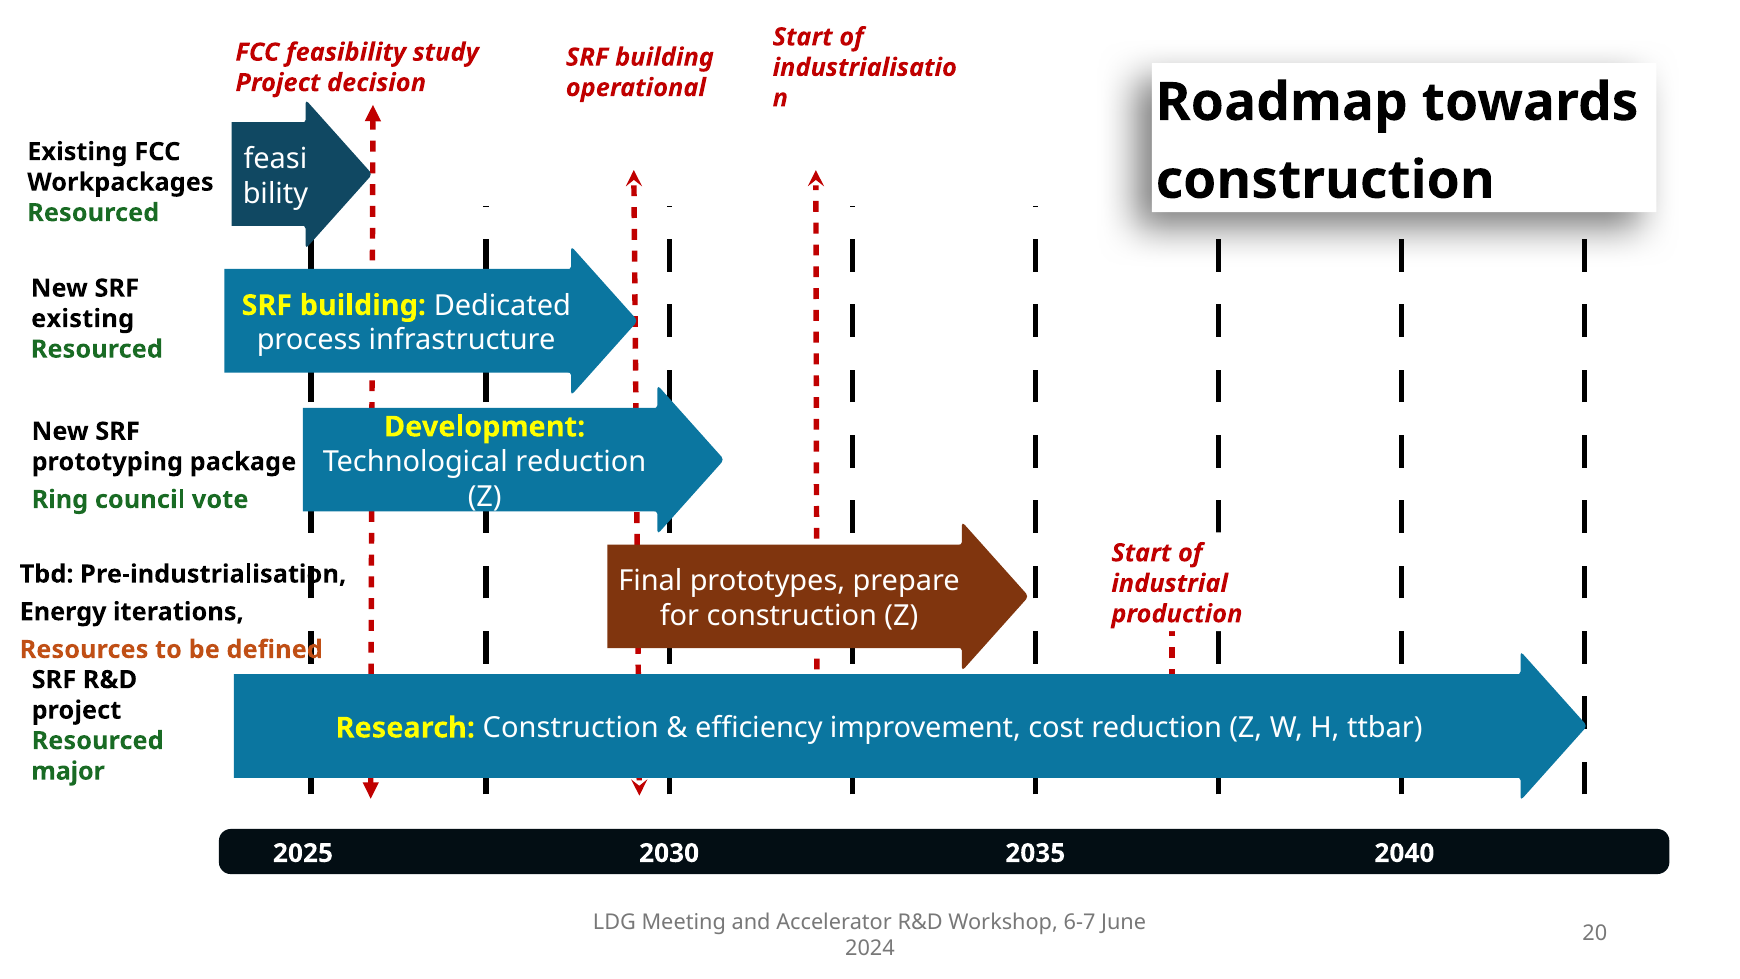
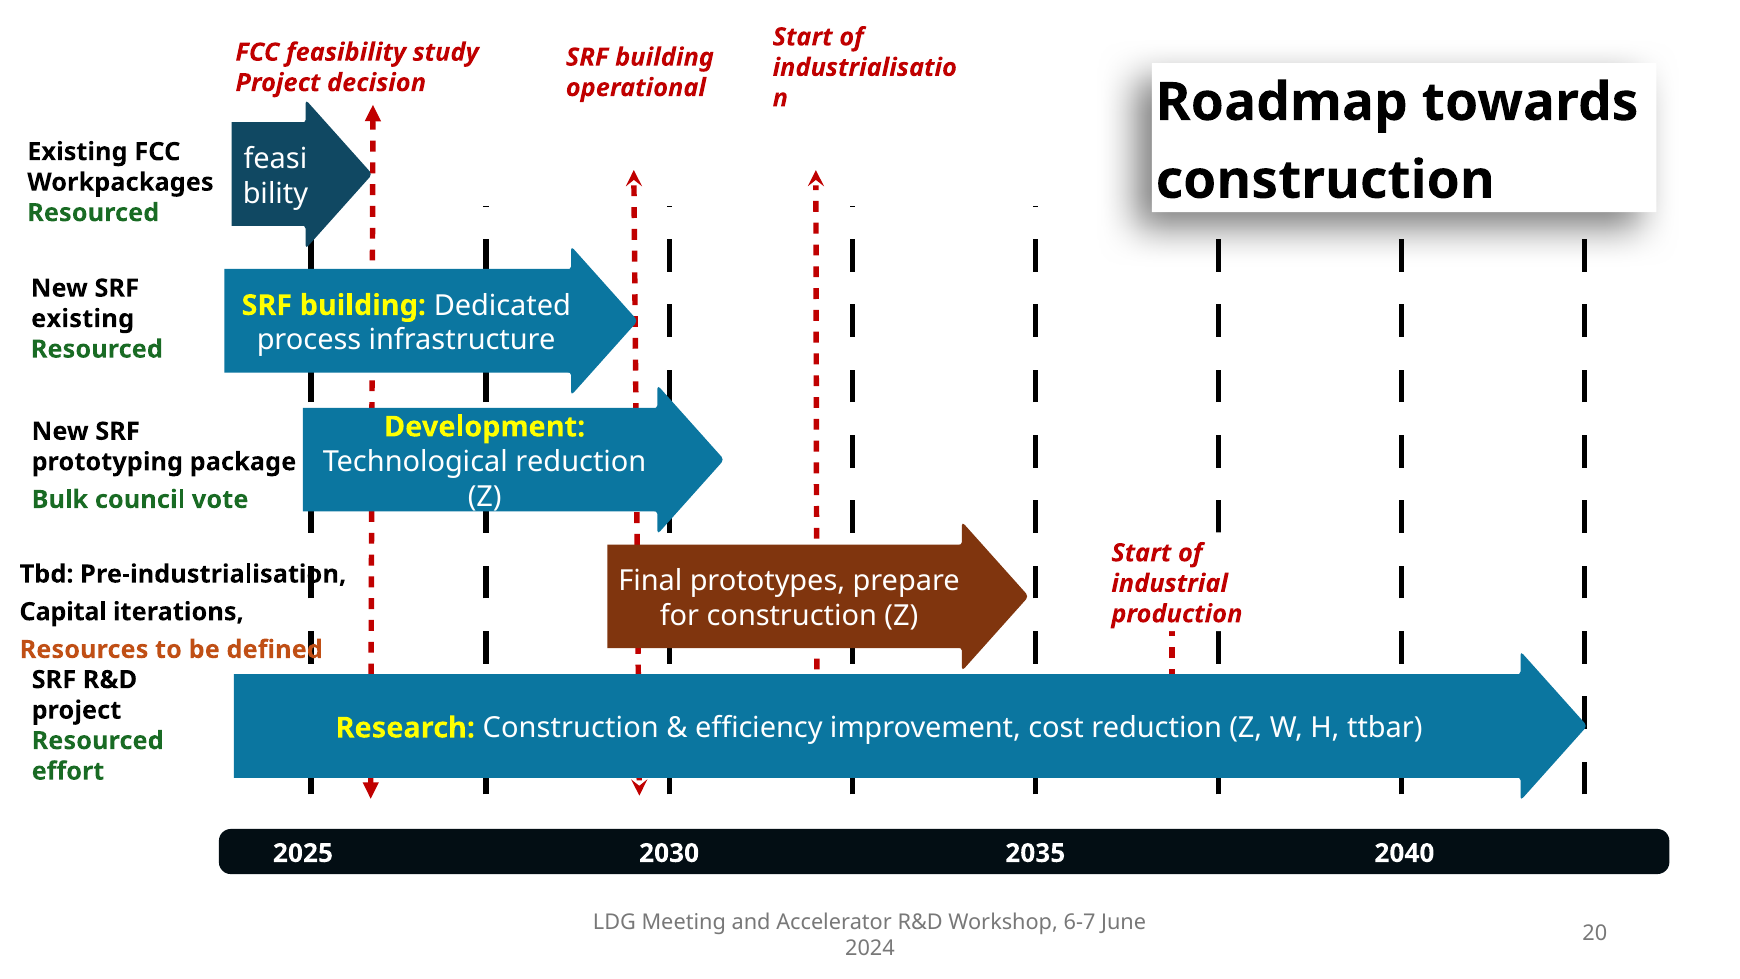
Ring: Ring -> Bulk (60, 499)
Energy: Energy -> Capital (63, 612)
major: major -> effort (68, 771)
